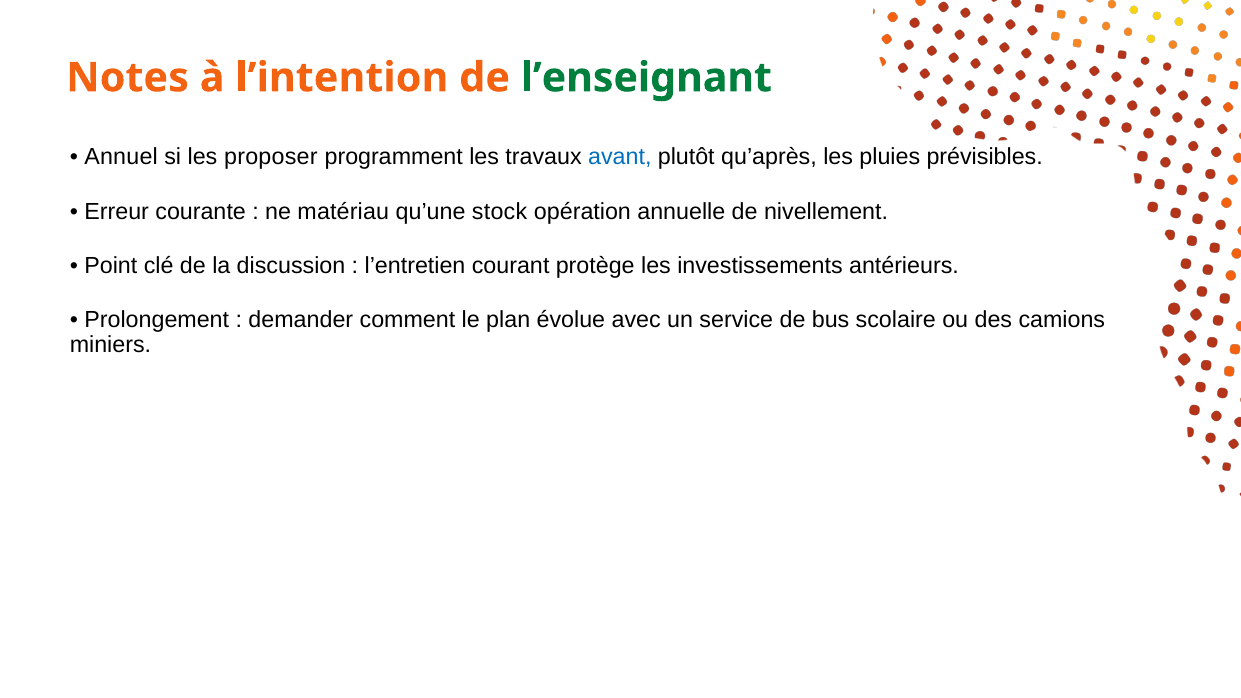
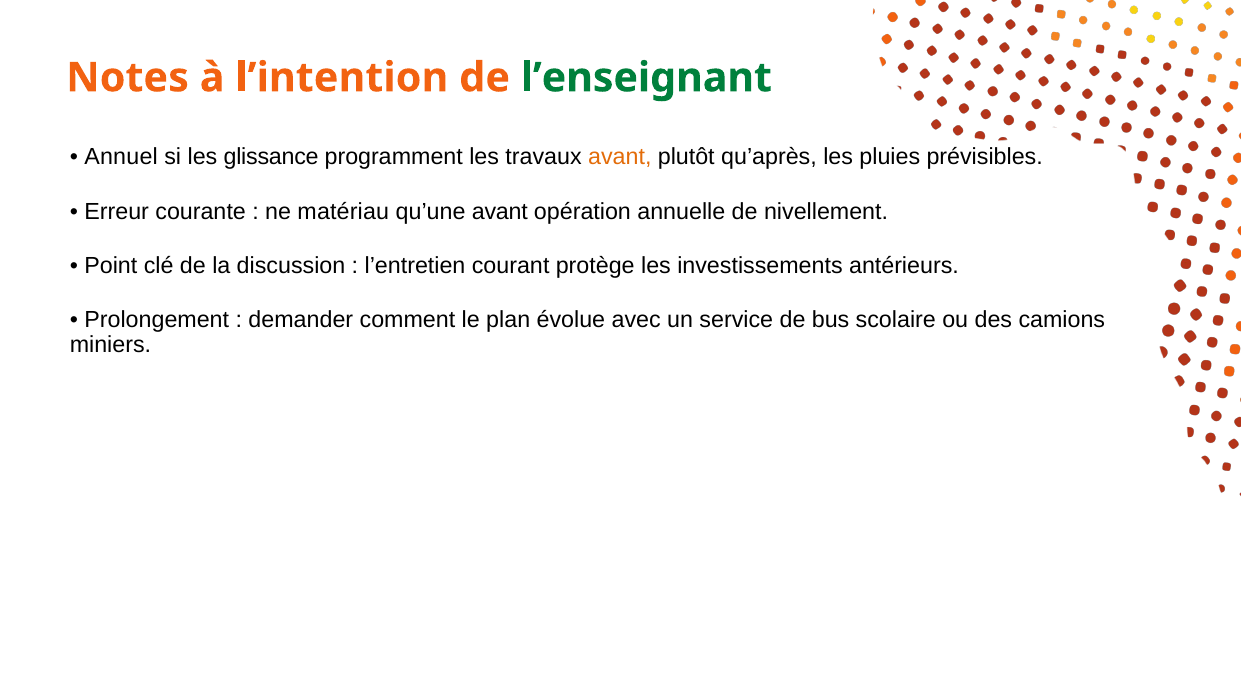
proposer: proposer -> glissance (271, 157)
avant colour: blue -> orange (620, 157)
qu’une stock: stock -> avant (500, 211)
